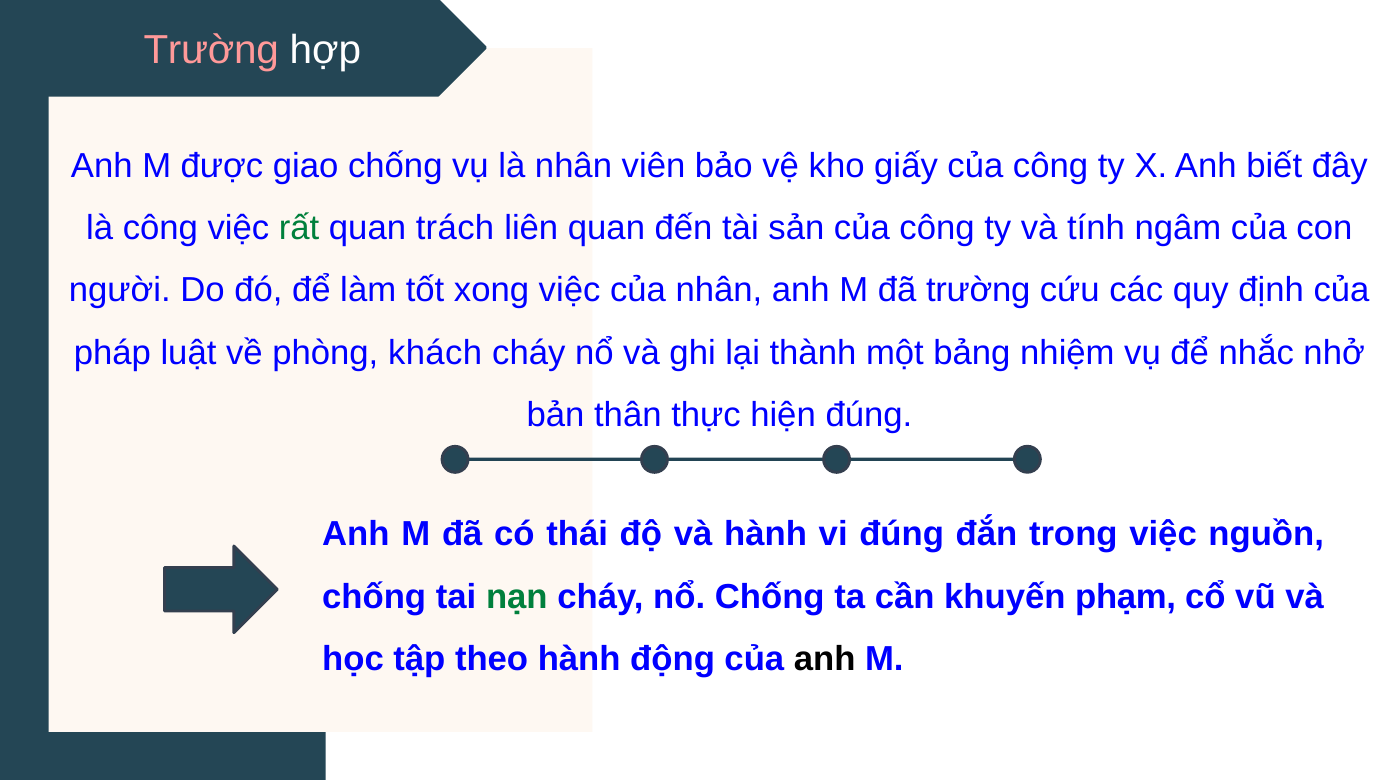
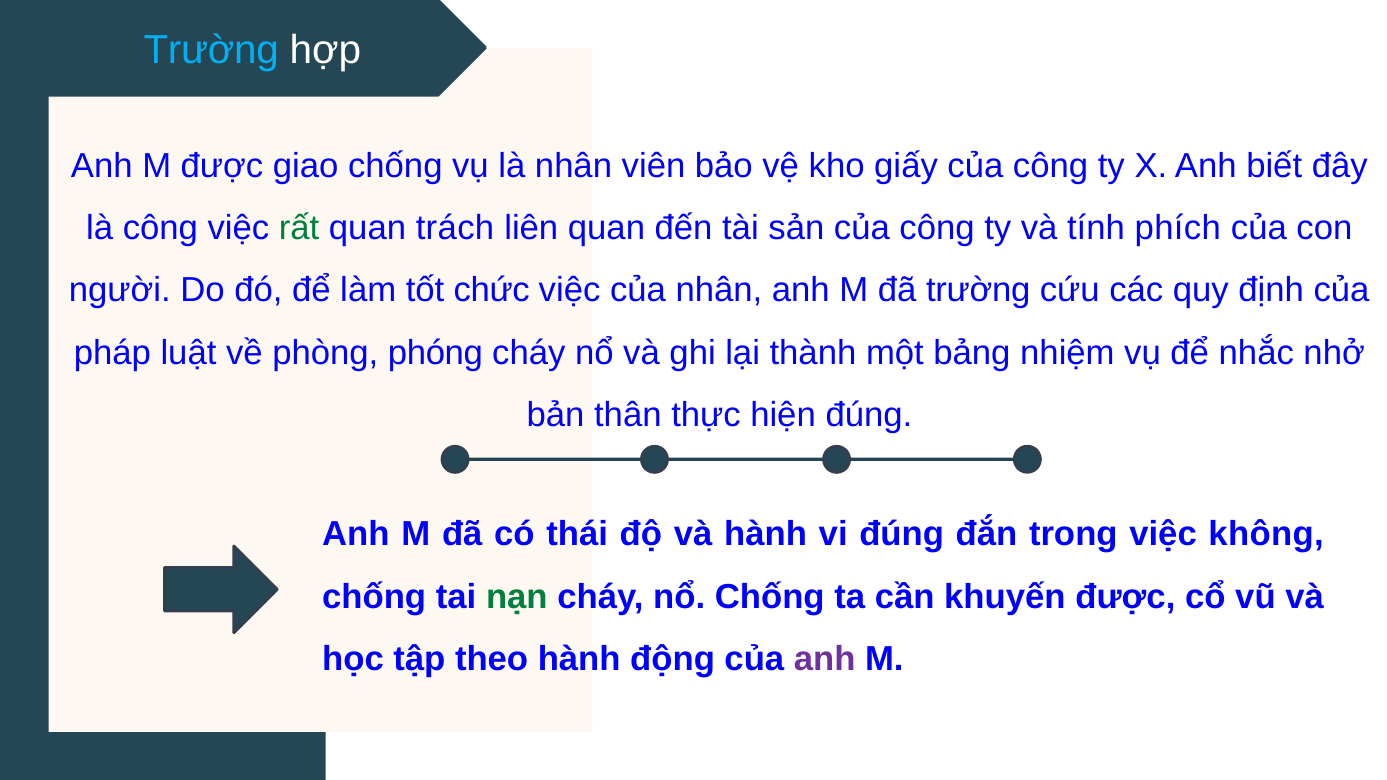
Trường colour: pink -> light blue (211, 50)
ngâm: ngâm -> phích (1178, 228)
xong: xong -> chức (492, 291)
khách: khách -> phóng (435, 353)
nguồn: nguồn -> không (1266, 535)
khuyến phạm: phạm -> được (1125, 597)
anh colour: black -> purple (825, 659)
